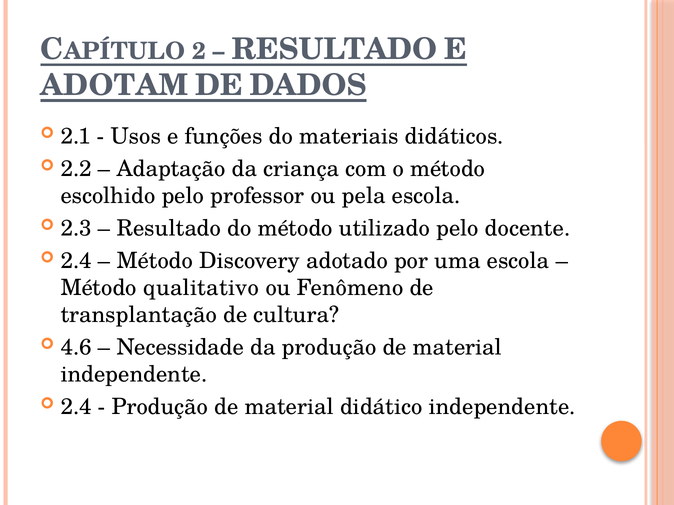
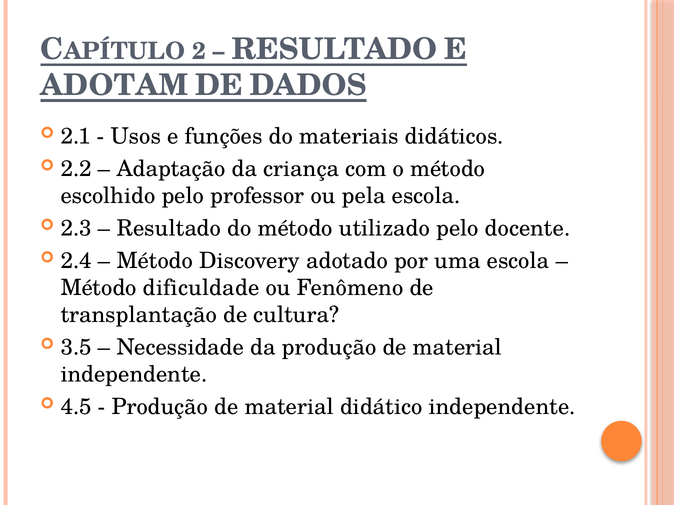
qualitativo: qualitativo -> dificuldade (201, 288)
4.6: 4.6 -> 3.5 (76, 348)
2.4: 2.4 -> 4.5 (76, 407)
